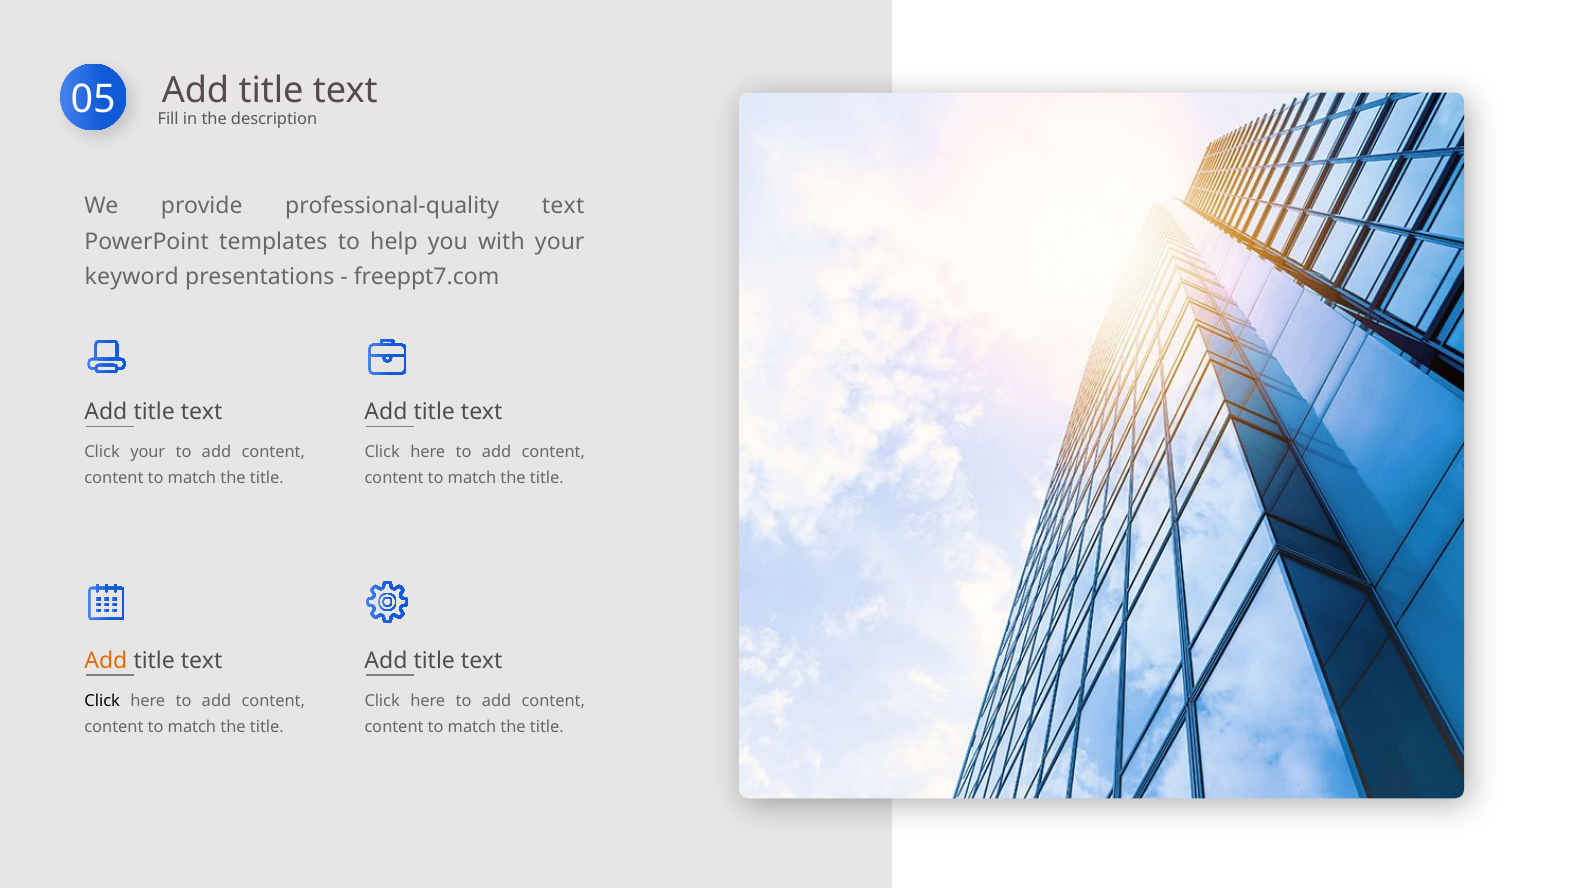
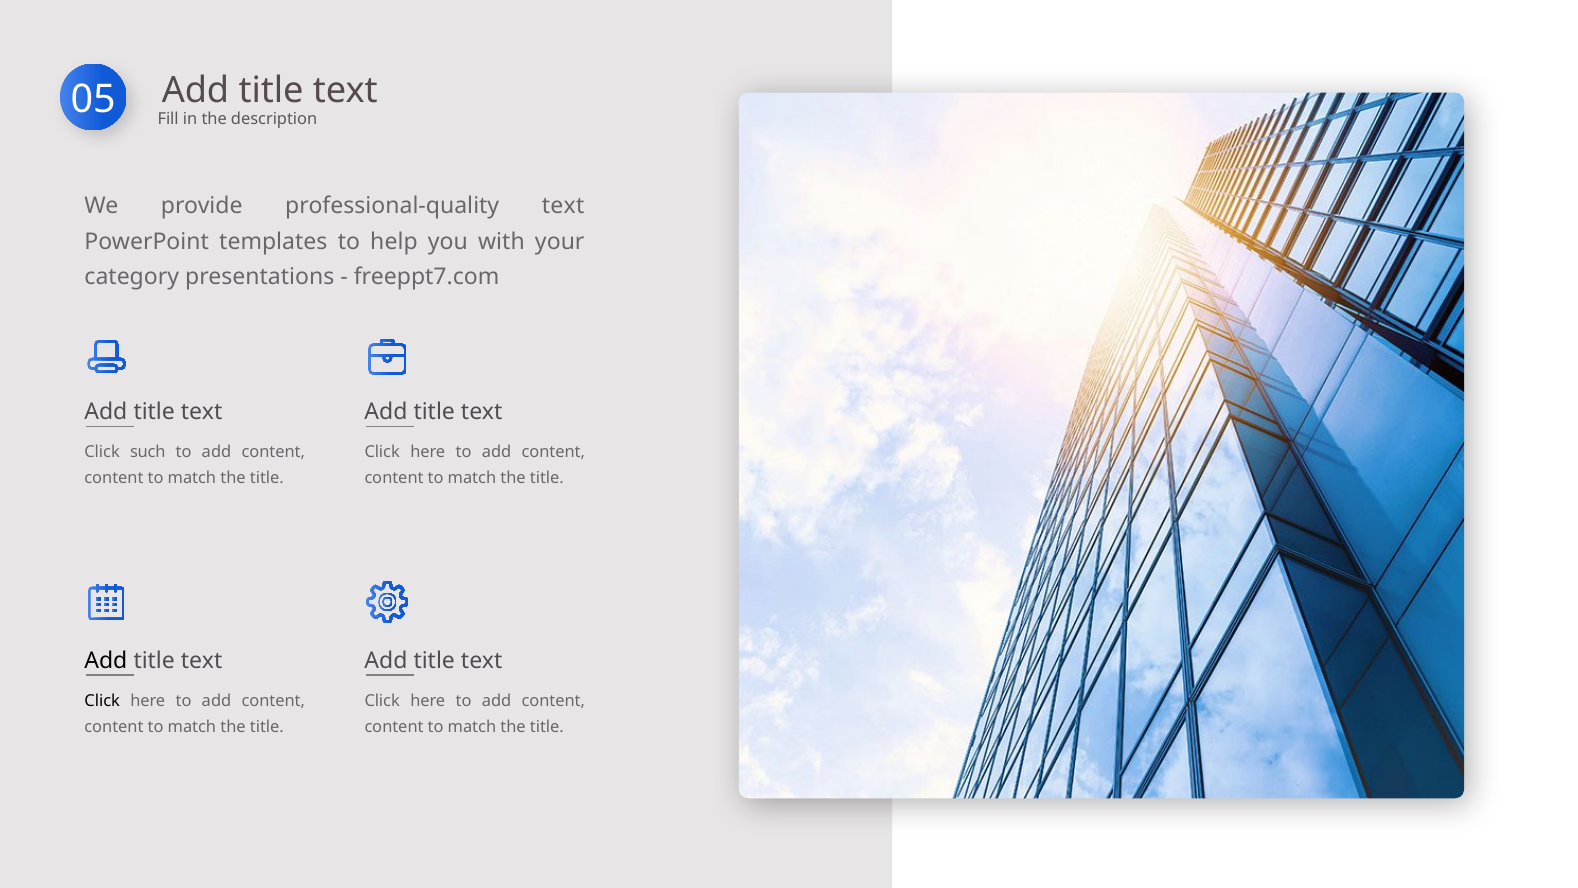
keyword: keyword -> category (132, 277)
Click your: your -> such (148, 452)
Add colour: orange -> black (106, 661)
